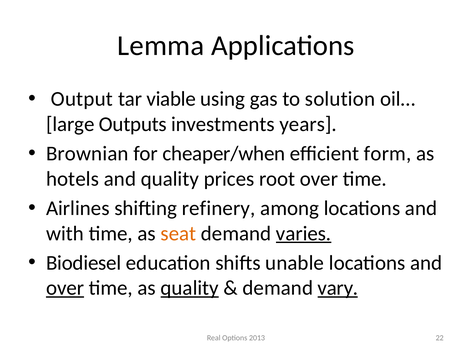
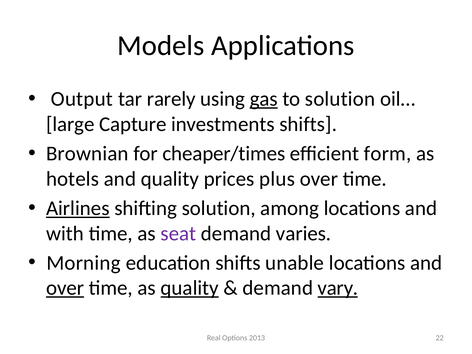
Lemma: Lemma -> Models (161, 46)
viable: viable -> rarely (171, 99)
gas underline: none -> present (264, 99)
Outputs: Outputs -> Capture (133, 124)
investments years: years -> shifts (308, 124)
cheaper/when: cheaper/when -> cheaper/times (224, 154)
root: root -> plus (277, 179)
Airlines underline: none -> present (78, 208)
shifting refinery: refinery -> solution (219, 208)
seat colour: orange -> purple (178, 233)
varies underline: present -> none (304, 233)
Biodiesel: Biodiesel -> Morning (83, 263)
